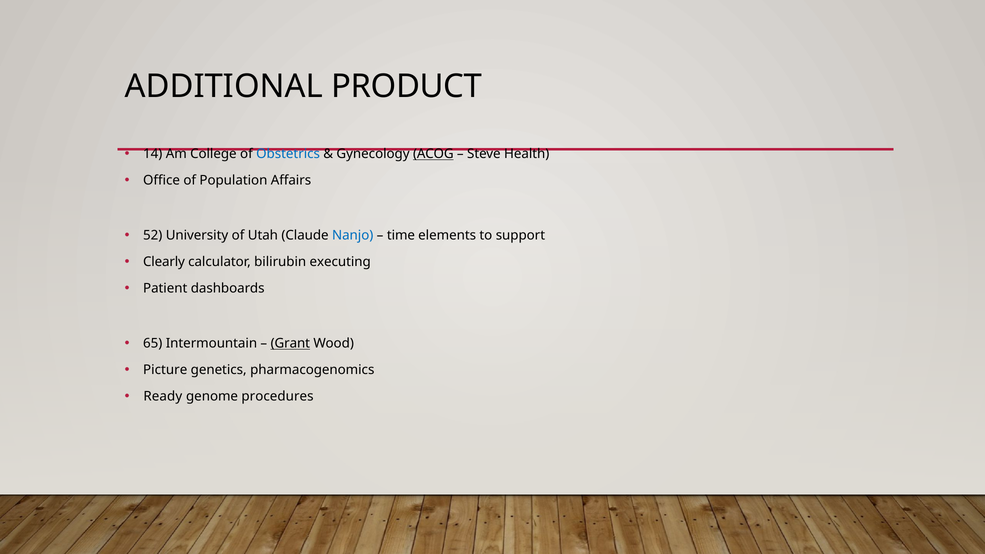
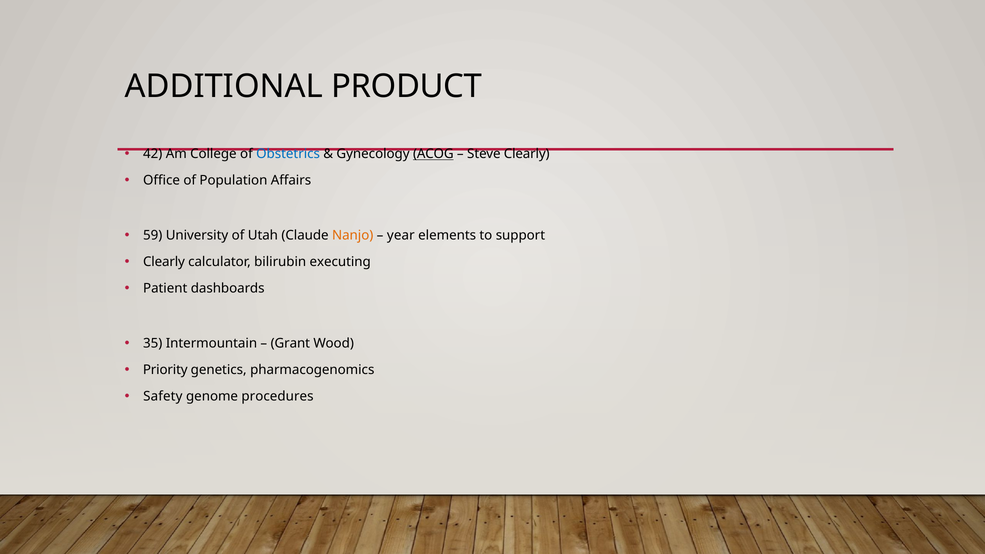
14: 14 -> 42 (153, 154)
Steve Health: Health -> Clearly (527, 154)
52: 52 -> 59 (153, 235)
Nanjo colour: blue -> orange (353, 235)
time: time -> year (401, 235)
65: 65 -> 35 (153, 343)
Grant underline: present -> none (290, 343)
Picture: Picture -> Priority (165, 370)
Ready: Ready -> Safety (163, 397)
